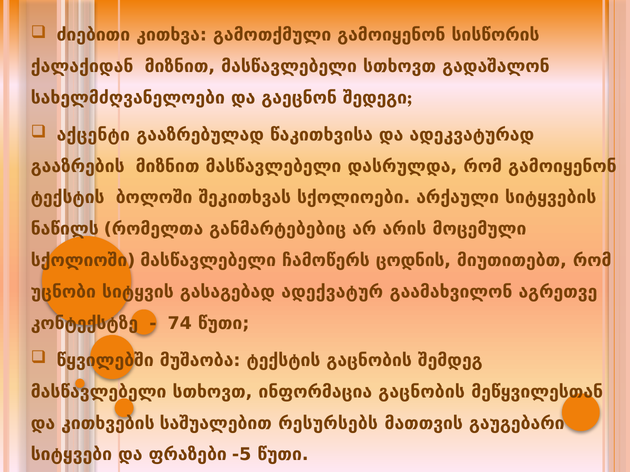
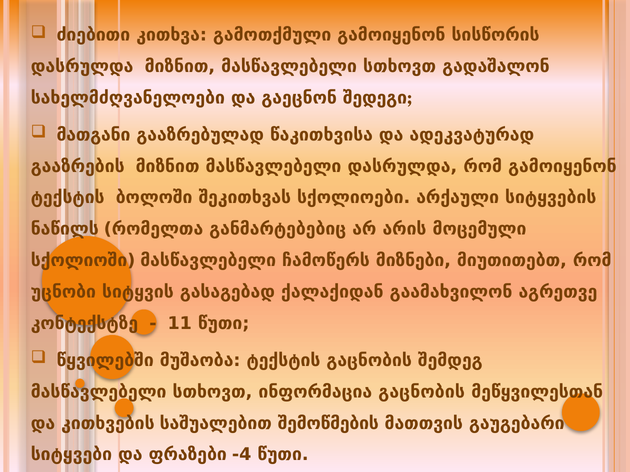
ქალაქიდან: ქალაქიდან -> დასრულდა (82, 67)
აქცენტი: აქცენტი -> მათგანი (93, 135)
ცოდნის: ცოდნის -> მიზნები (413, 261)
ადექვატურ: ადექვატურ -> ქალაქიდან (332, 292)
74: 74 -> 11 (180, 324)
რესურსებს: რესურსებს -> შემოწმების (328, 424)
-5: -5 -> -4 (242, 455)
